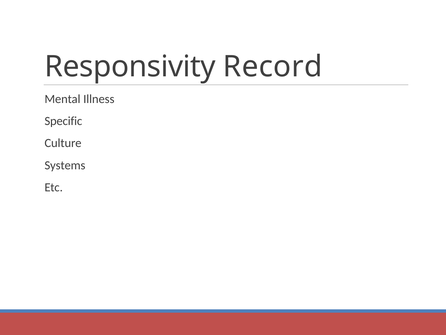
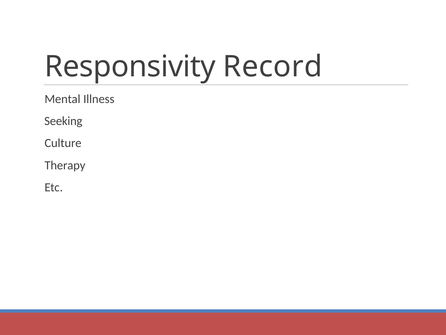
Specific: Specific -> Seeking (63, 121)
Systems: Systems -> Therapy (65, 165)
